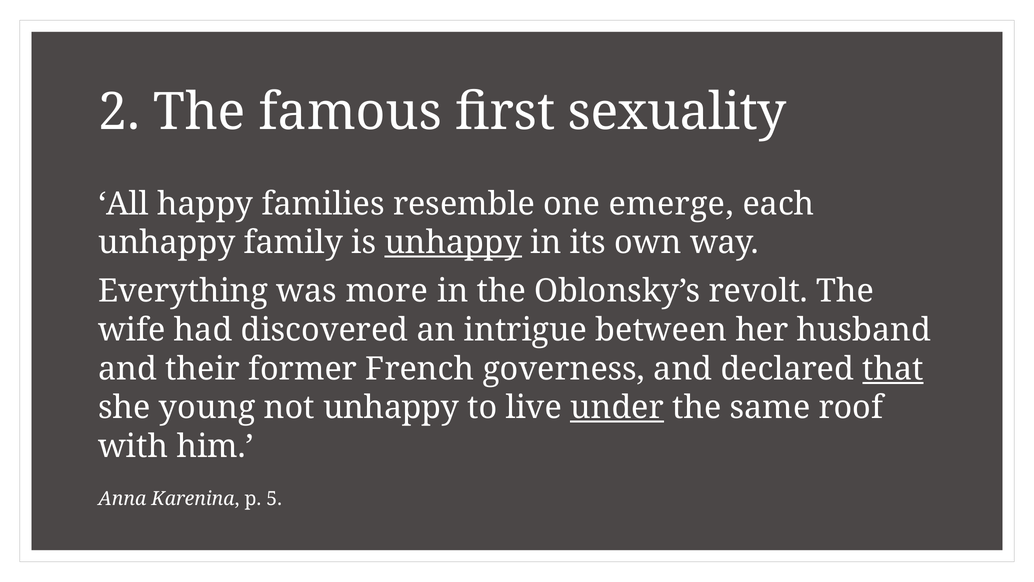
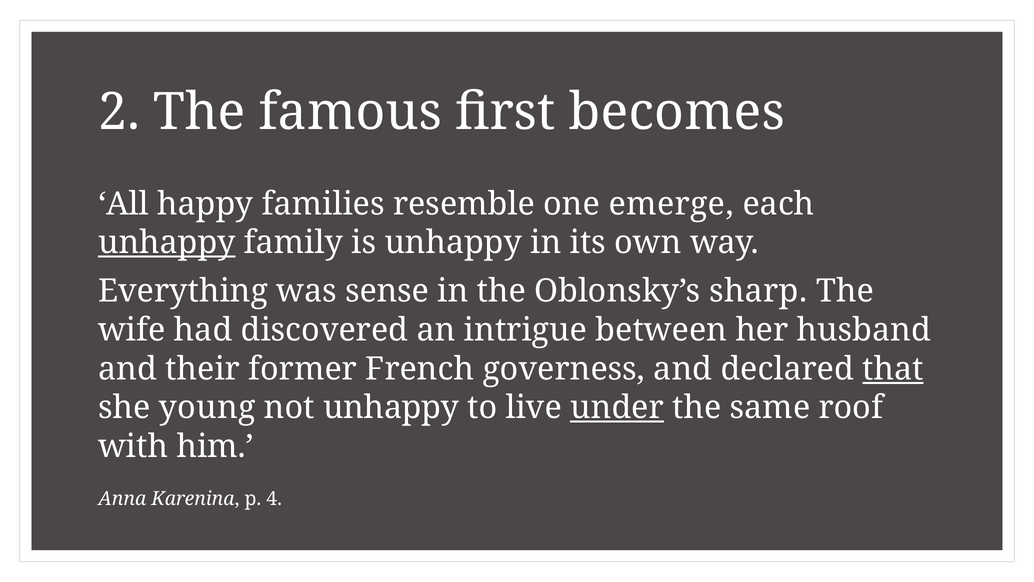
sexuality: sexuality -> becomes (677, 112)
unhappy underline: none -> present (167, 243)
unhappy underline: present -> none (453, 243)
more: more -> sense (387, 291)
revolt: revolt -> sharp (758, 291)
5: 5 -> 4 (274, 498)
